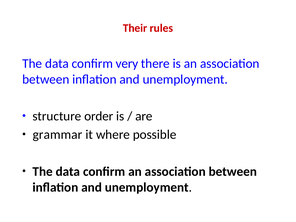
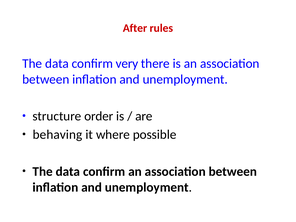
Their: Their -> After (135, 28)
grammar: grammar -> behaving (58, 135)
